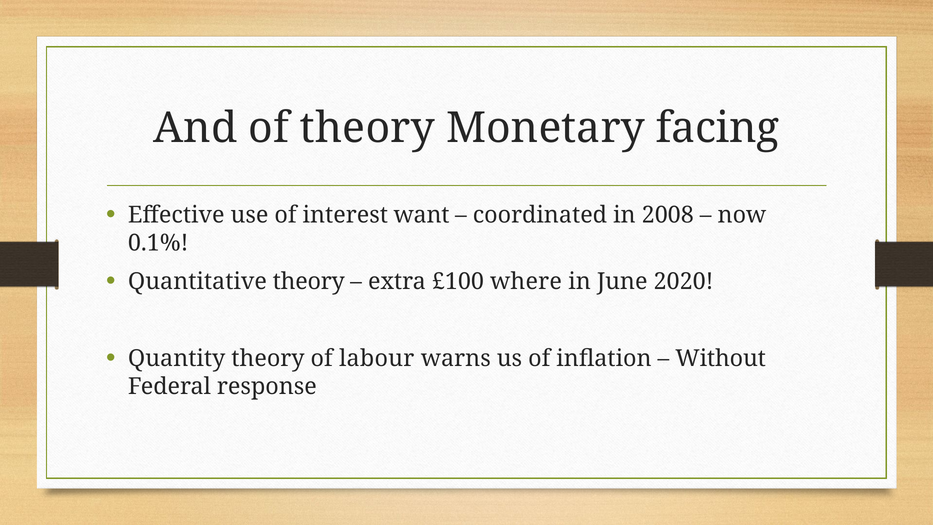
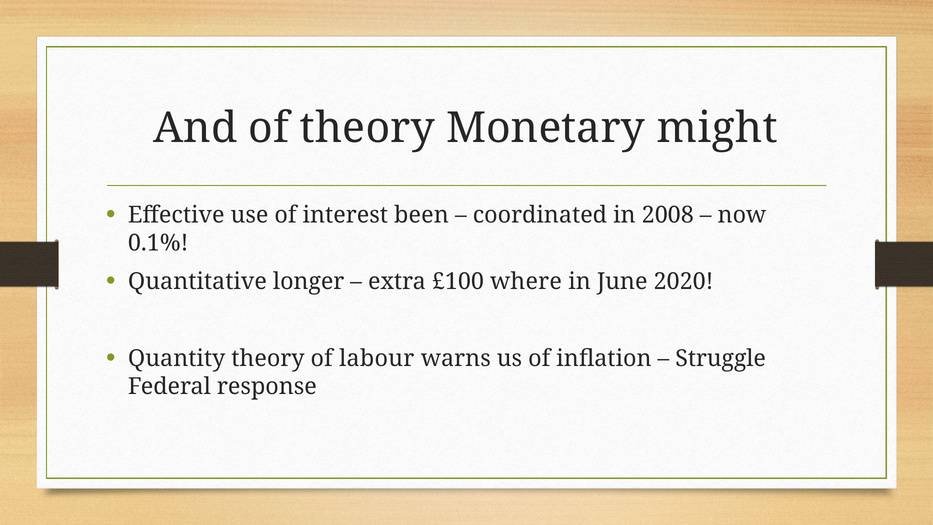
facing: facing -> might (717, 128)
want: want -> been (421, 215)
Quantitative theory: theory -> longer (309, 281)
Without: Without -> Struggle (721, 358)
